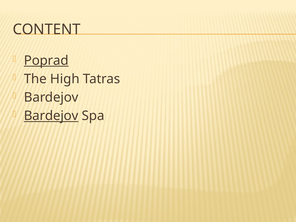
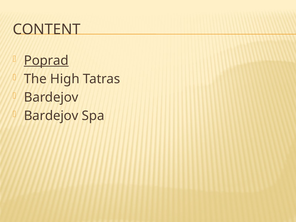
Bardejov underline: present -> none (51, 116)
